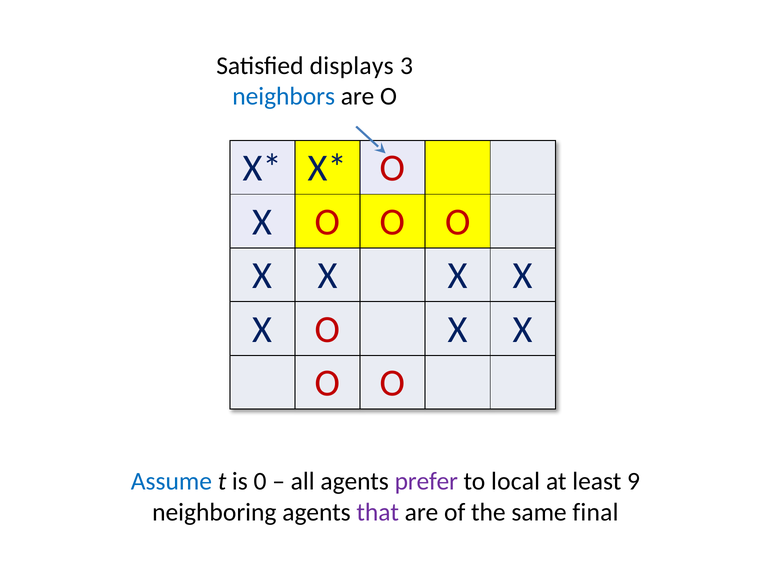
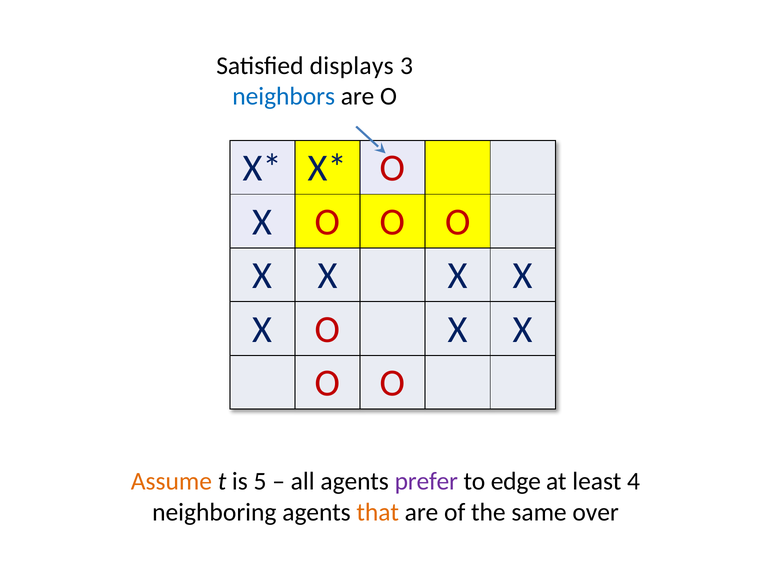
Assume colour: blue -> orange (171, 481)
0: 0 -> 5 (260, 481)
local: local -> edge (516, 481)
9: 9 -> 4 (633, 481)
that colour: purple -> orange (378, 512)
final: final -> over (596, 512)
